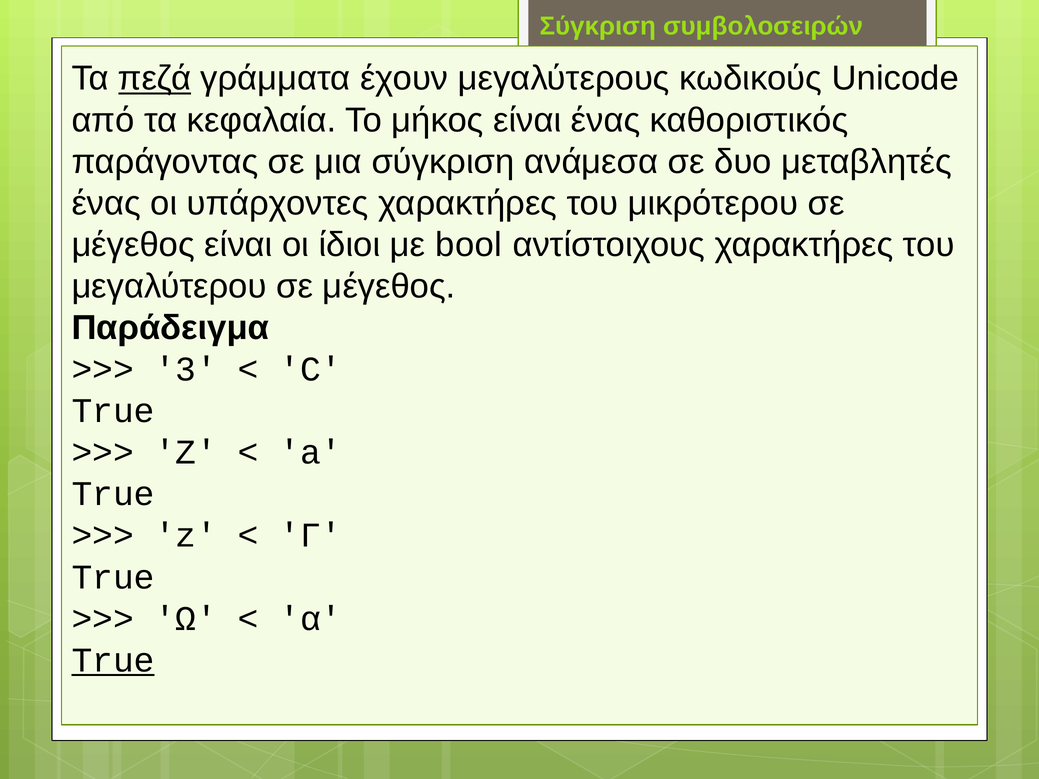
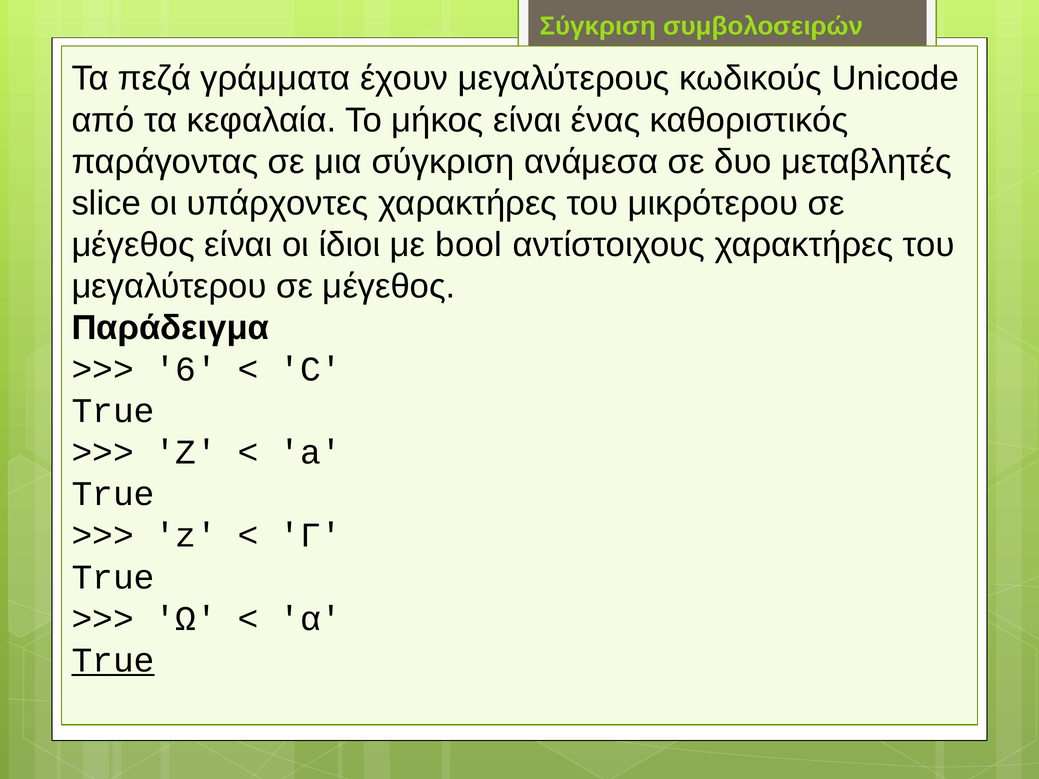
πεζά underline: present -> none (155, 79)
ένας: ένας -> slice (106, 203)
3: 3 -> 6 (186, 369)
